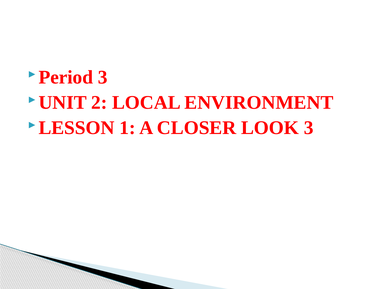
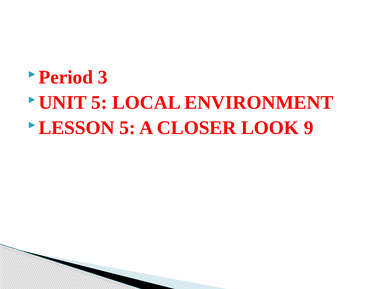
UNIT 2: 2 -> 5 (99, 103)
LESSON 1: 1 -> 5 (127, 128)
LOOK 3: 3 -> 9 (309, 128)
